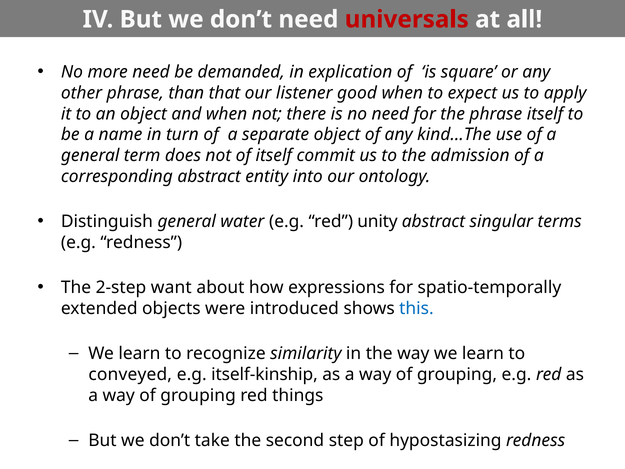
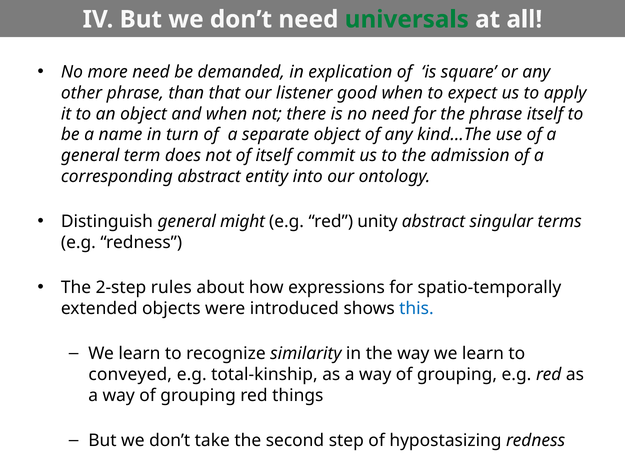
universals colour: red -> green (407, 19)
water: water -> might (243, 221)
want: want -> rules (171, 287)
itself-kinship: itself-kinship -> total-kinship (264, 374)
